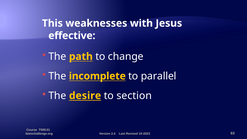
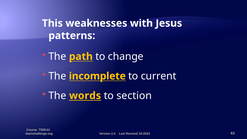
effective: effective -> patterns (72, 36)
parallel: parallel -> current (159, 76)
desire: desire -> words (85, 96)
